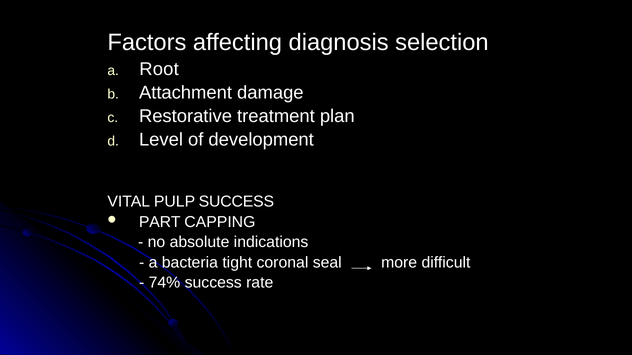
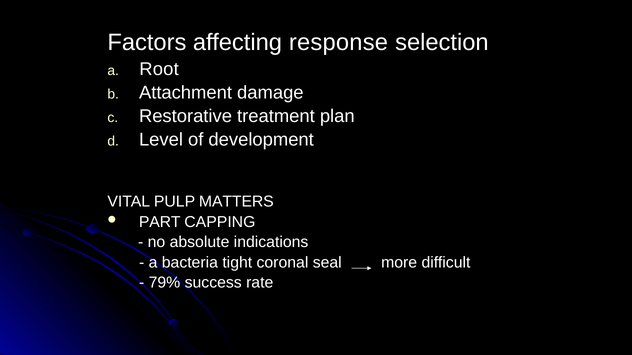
diagnosis: diagnosis -> response (338, 43)
PULP SUCCESS: SUCCESS -> MATTERS (236, 202)
74%: 74% -> 79% (164, 283)
